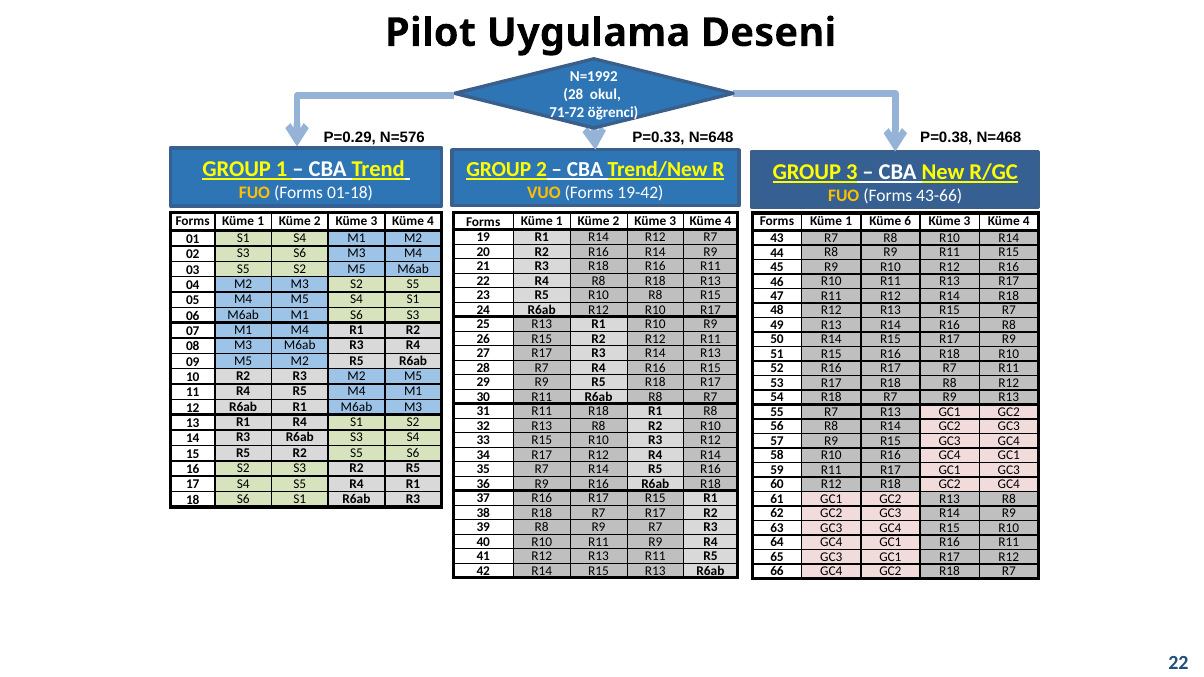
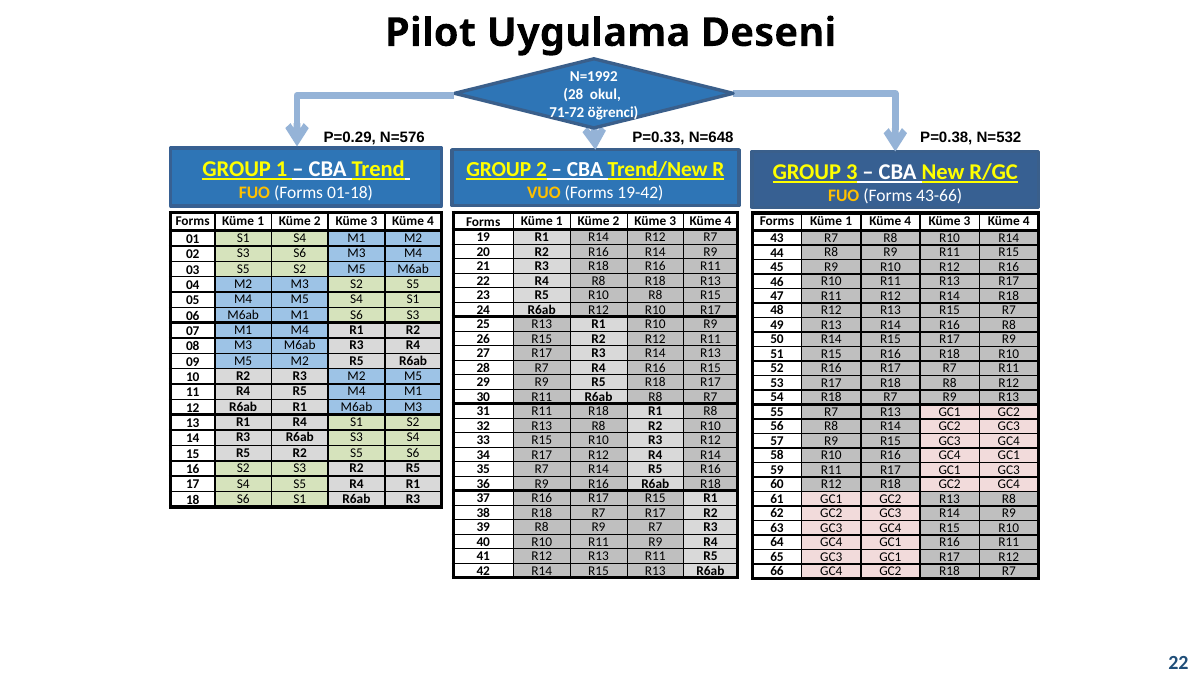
N=468: N=468 -> N=532 (999, 137)
1 Küme 6: 6 -> 4 (908, 221)
